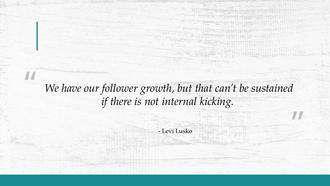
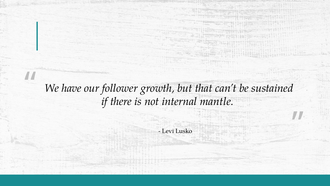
kicking: kicking -> mantle (217, 101)
